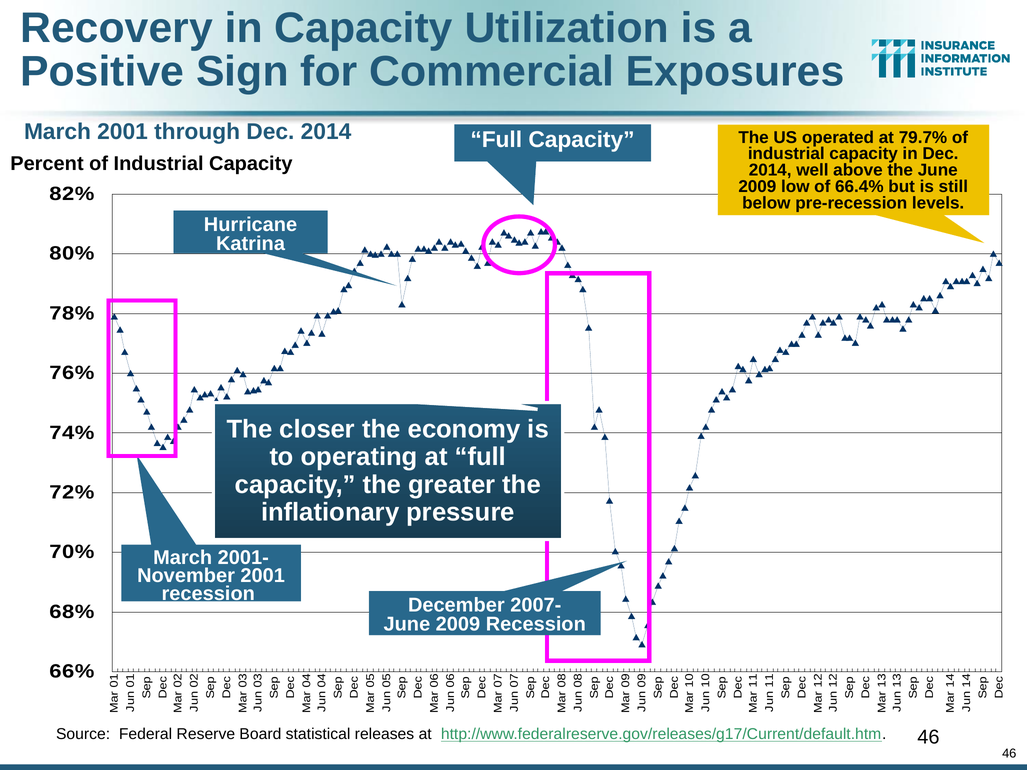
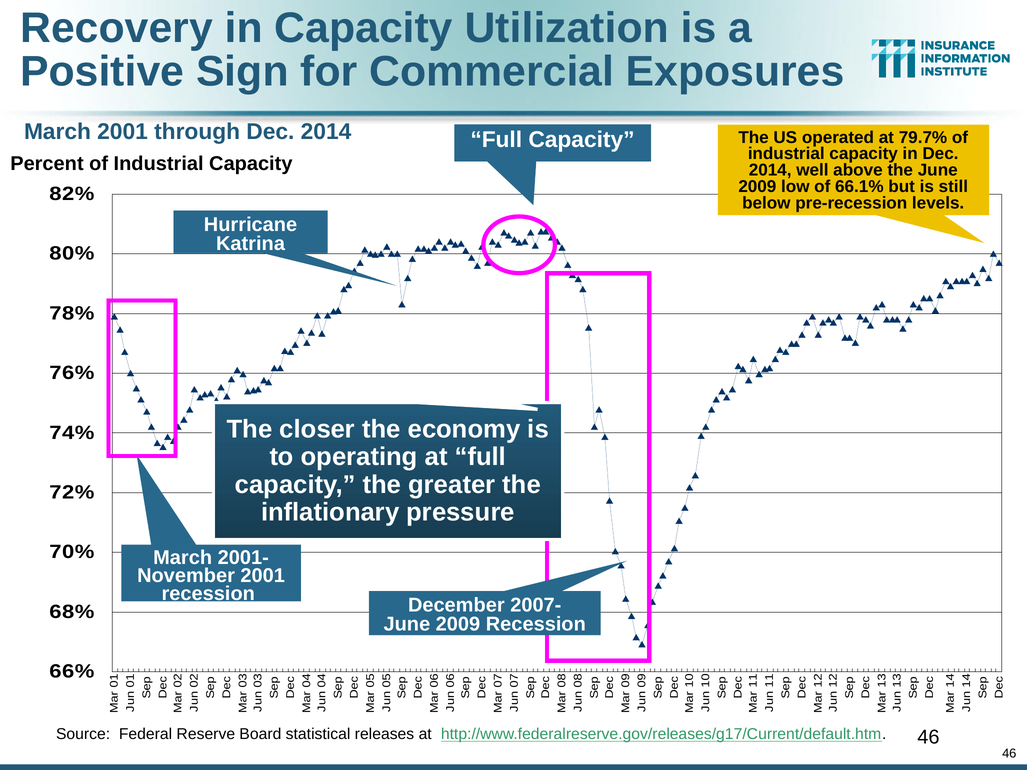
66.4%: 66.4% -> 66.1% (859, 187)
